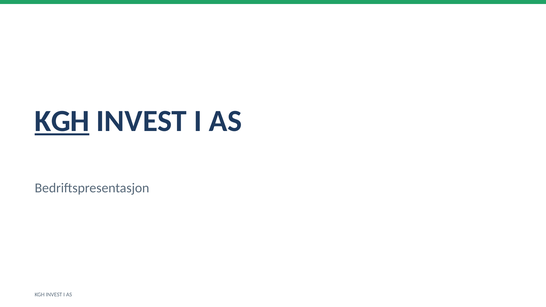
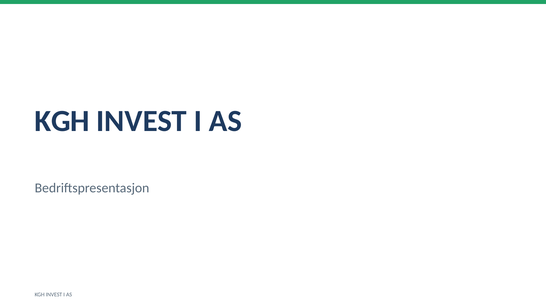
KGH underline: present -> none (62, 121)
